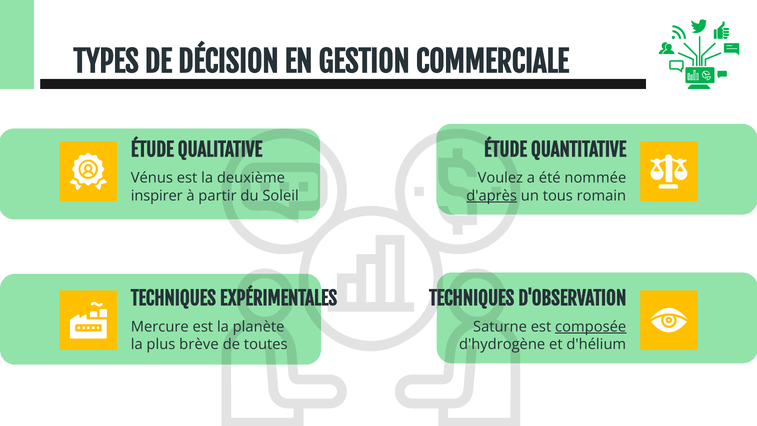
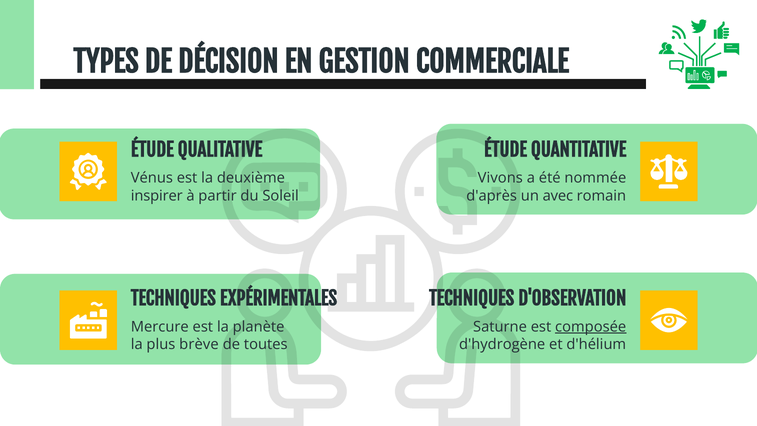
Voulez: Voulez -> Vivons (500, 178)
d'après underline: present -> none (492, 196)
tous: tous -> avec (558, 196)
